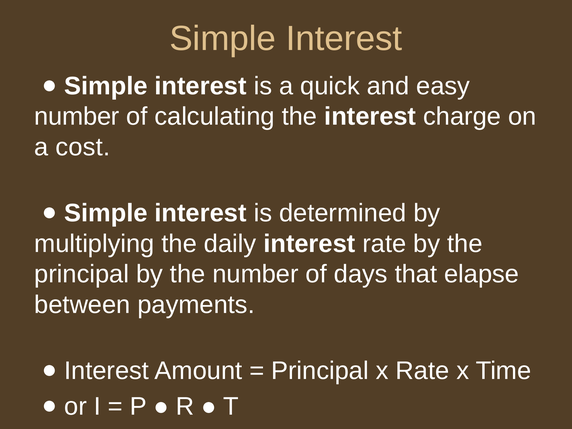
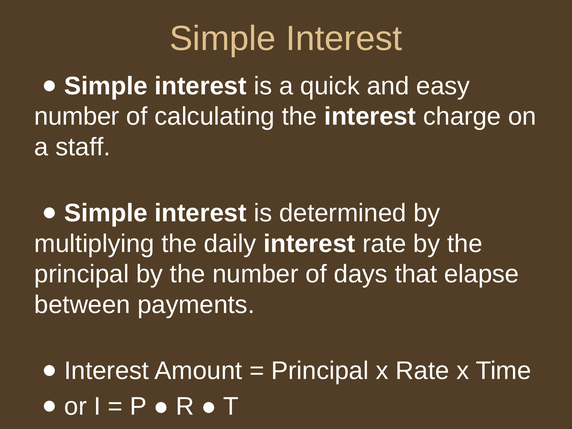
cost: cost -> staff (83, 147)
